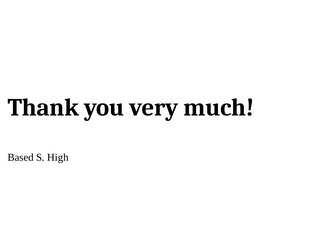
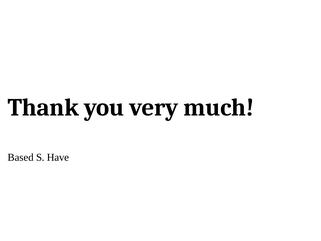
High: High -> Have (58, 158)
